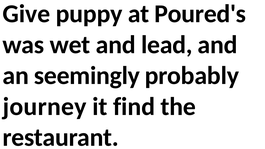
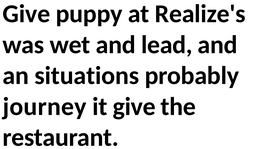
Poured's: Poured's -> Realize's (200, 14)
seemingly: seemingly -> situations (87, 76)
it find: find -> give (134, 107)
